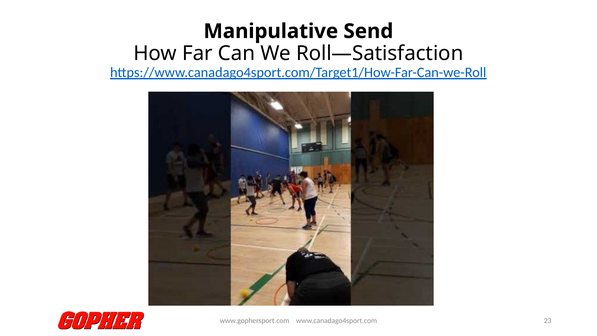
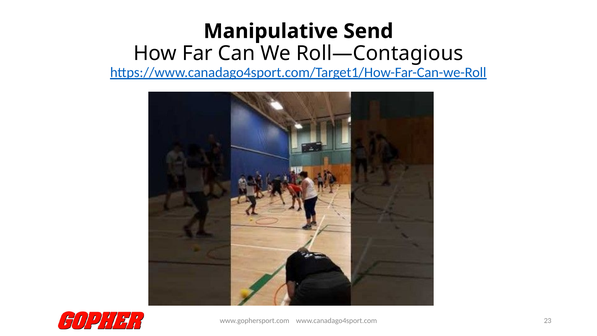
Roll—Satisfaction: Roll—Satisfaction -> Roll—Contagious (380, 53)
